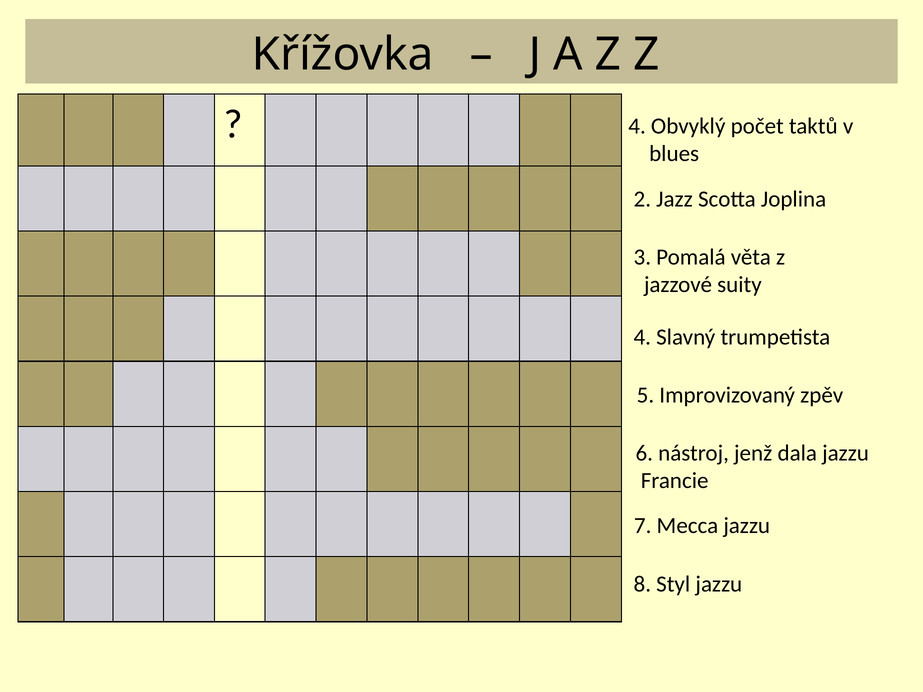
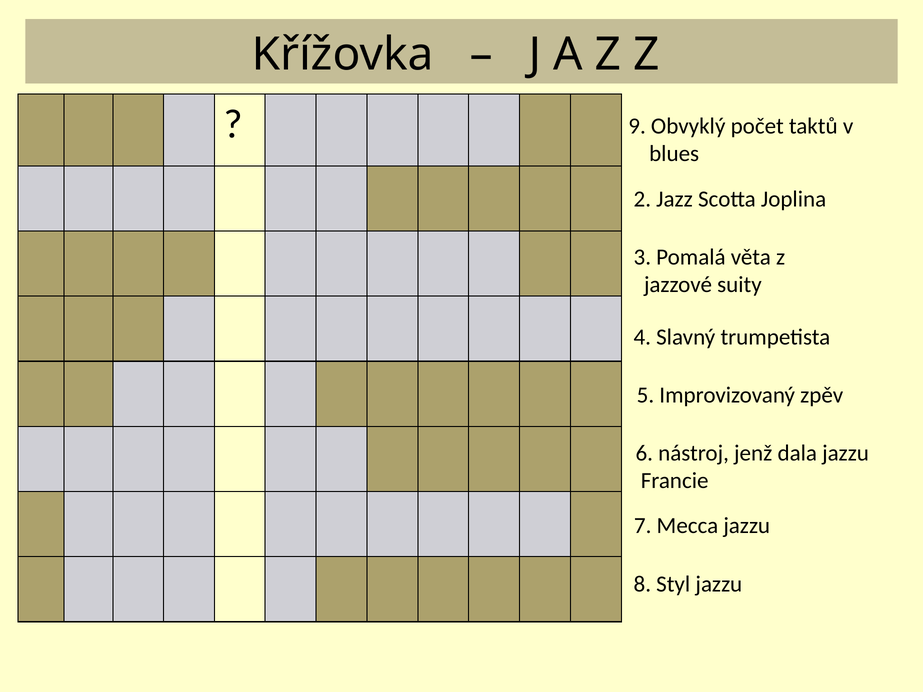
4: 4 -> 9 (637, 126)
